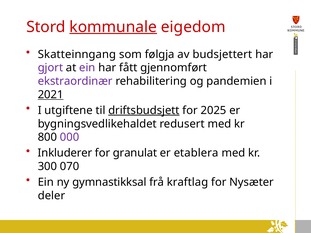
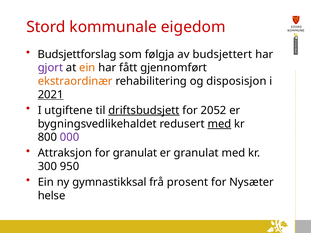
kommunale underline: present -> none (113, 27)
Skatteinngang: Skatteinngang -> Budsjettforslag (77, 54)
ein colour: purple -> orange (87, 68)
ekstraordinær colour: purple -> orange (75, 81)
pandemien: pandemien -> disposisjon (236, 81)
2025: 2025 -> 2052 (214, 110)
med underline: none -> present (219, 124)
Inkluderer: Inkluderer -> Attraksjon (65, 153)
er etablera: etablera -> granulat (196, 153)
070: 070 -> 950 (70, 167)
kraftlag: kraftlag -> prosent (188, 182)
deler: deler -> helse (52, 196)
